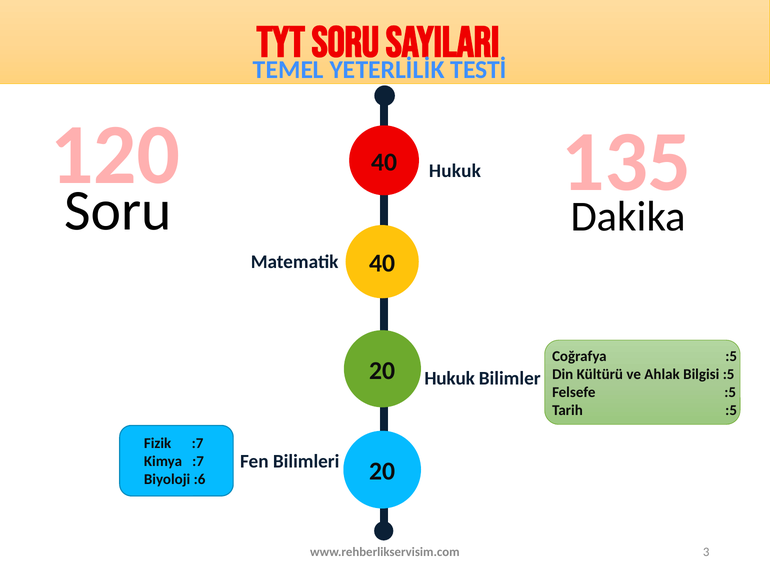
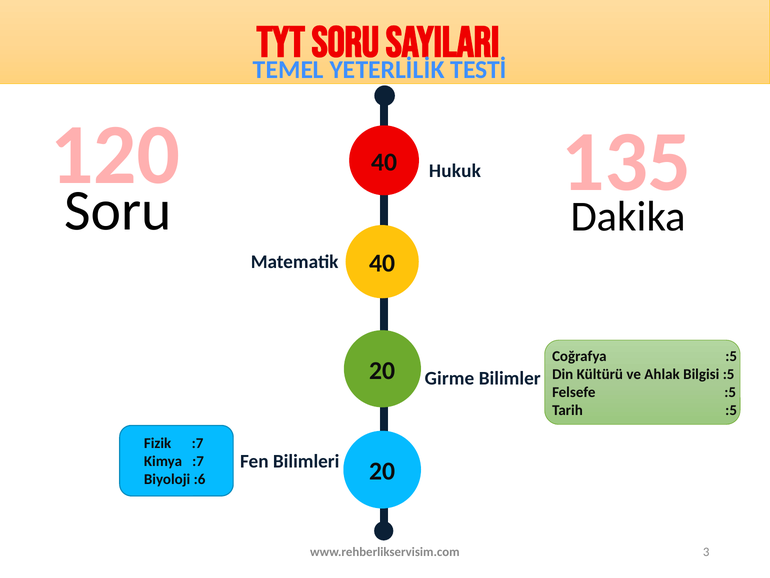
Hukuk: Hukuk -> Girme (449, 378)
